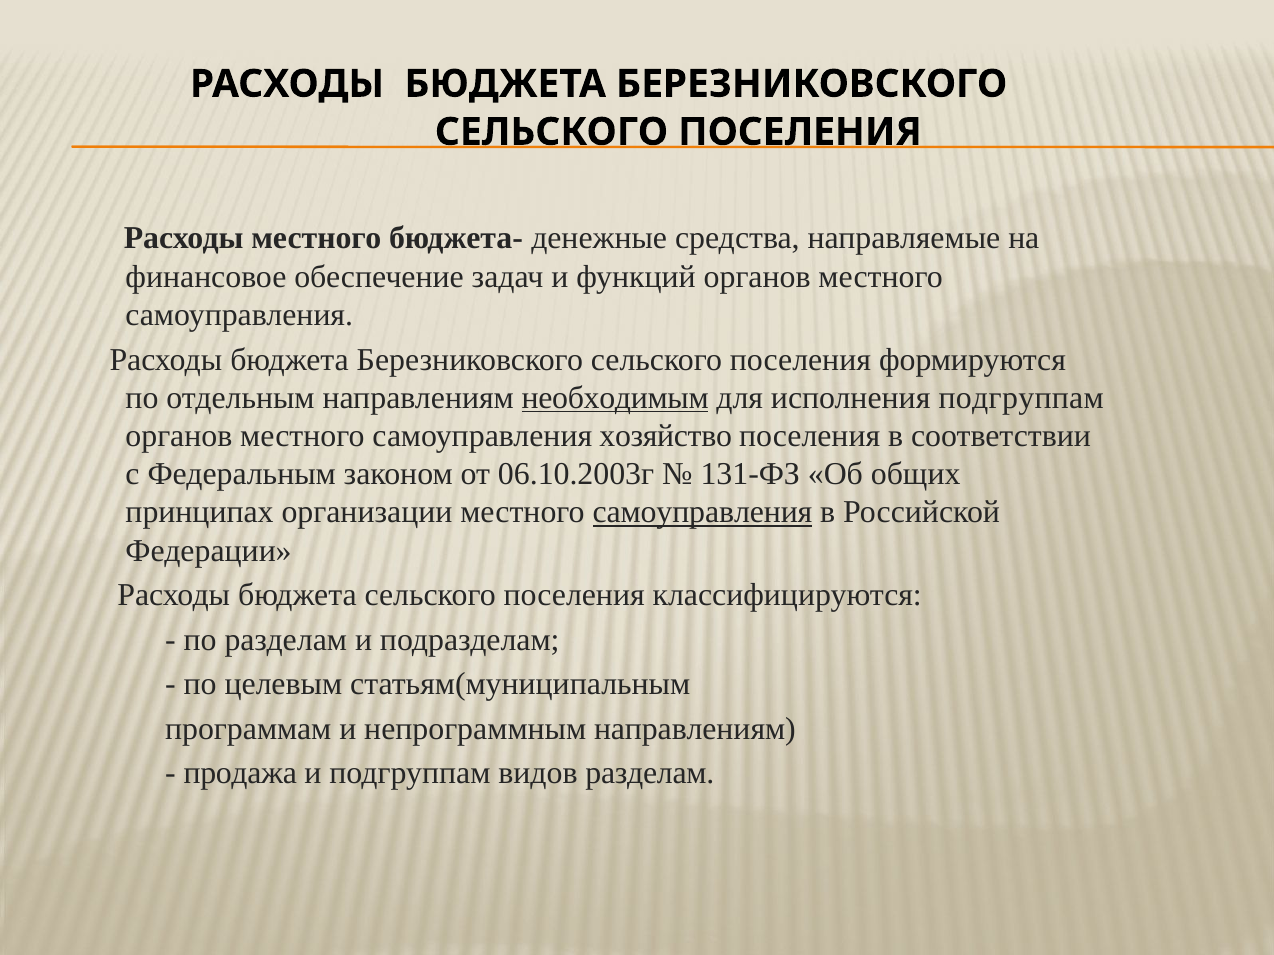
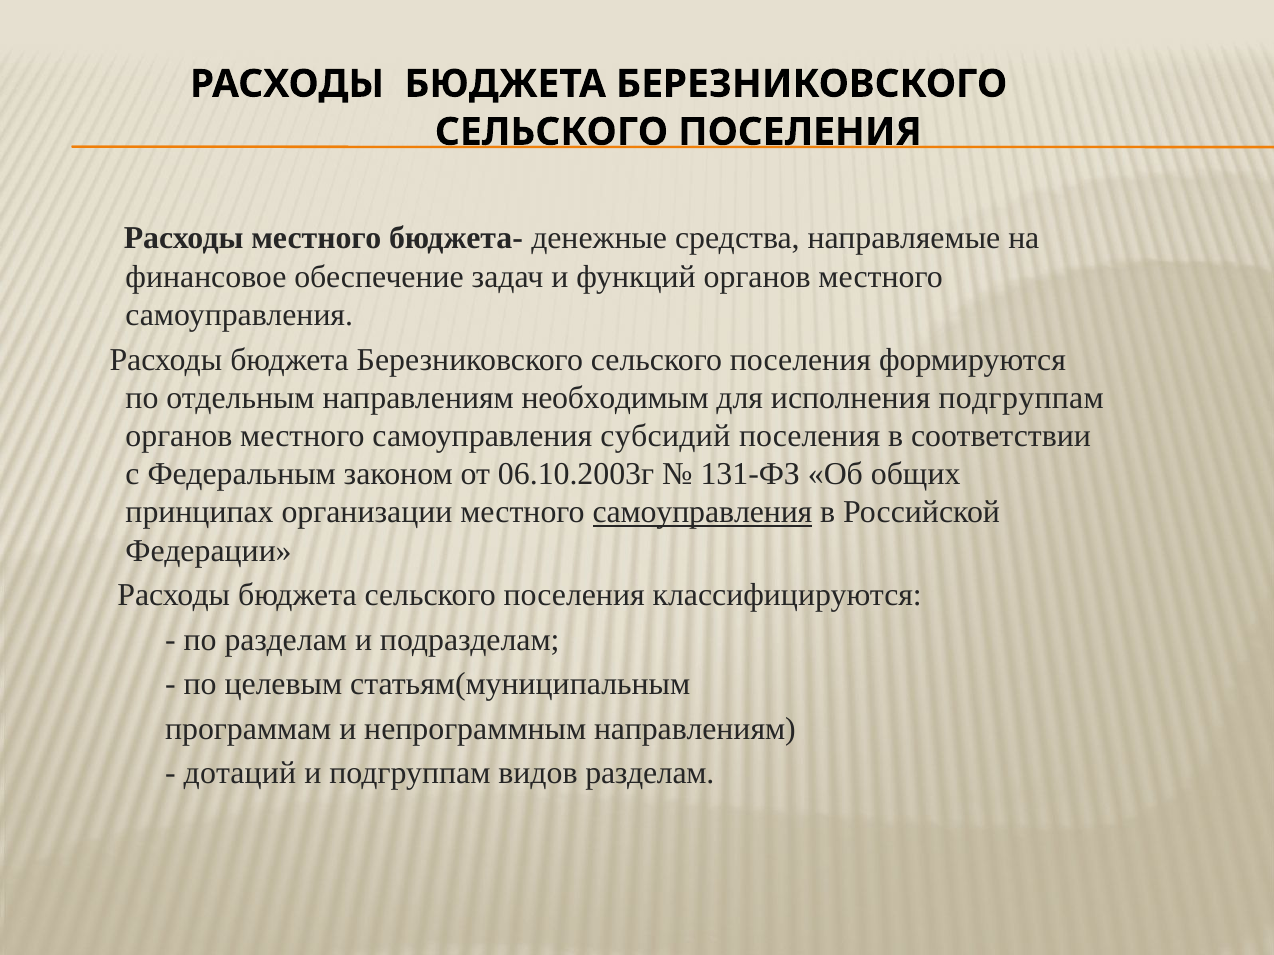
необходимым underline: present -> none (615, 398)
хозяйство: хозяйство -> субсидий (665, 436)
продажа: продажа -> дотаций (240, 774)
